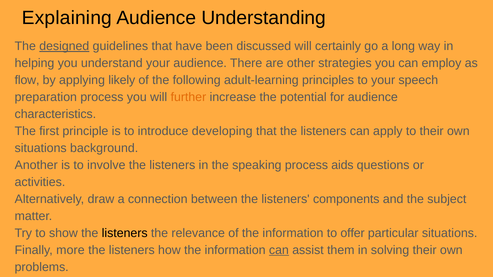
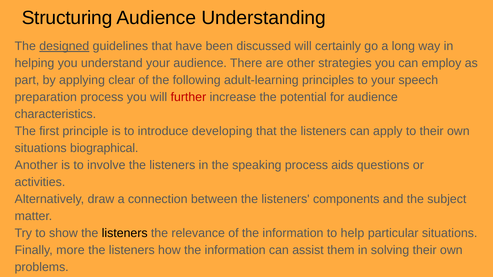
Explaining: Explaining -> Structuring (67, 18)
flow: flow -> part (27, 80)
likely: likely -> clear (122, 80)
further colour: orange -> red (188, 97)
background: background -> biographical (104, 148)
offer: offer -> help (352, 233)
can underline: present -> none (279, 250)
